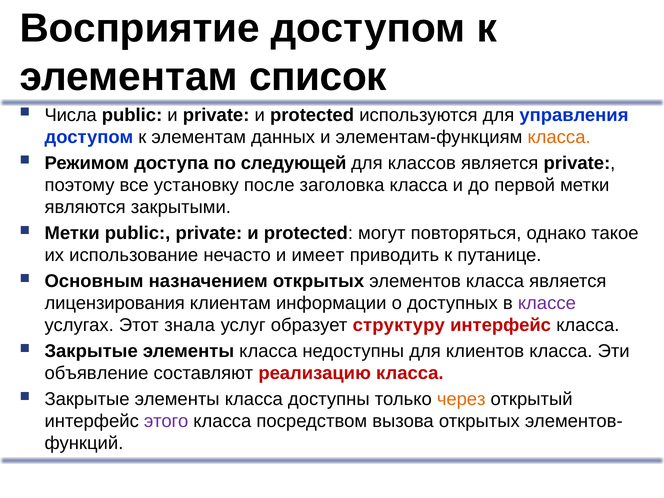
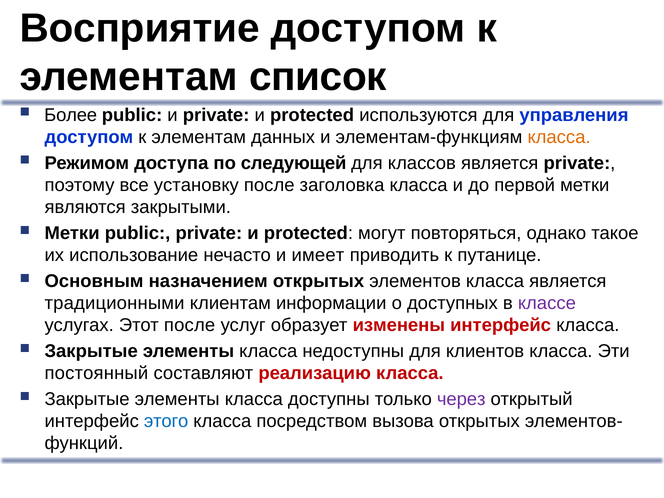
Числа: Числа -> Более (71, 115)
лицензирования: лицензирования -> традиционными (115, 303)
Этот знала: знала -> после (190, 325)
структуру: структуру -> изменены (399, 325)
объявление: объявление -> постоянный (96, 373)
через colour: orange -> purple (461, 399)
этого colour: purple -> blue (166, 421)
